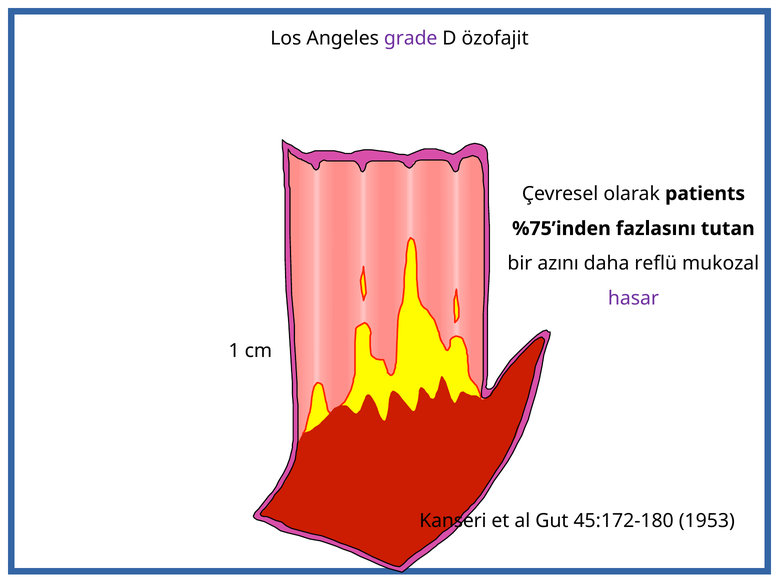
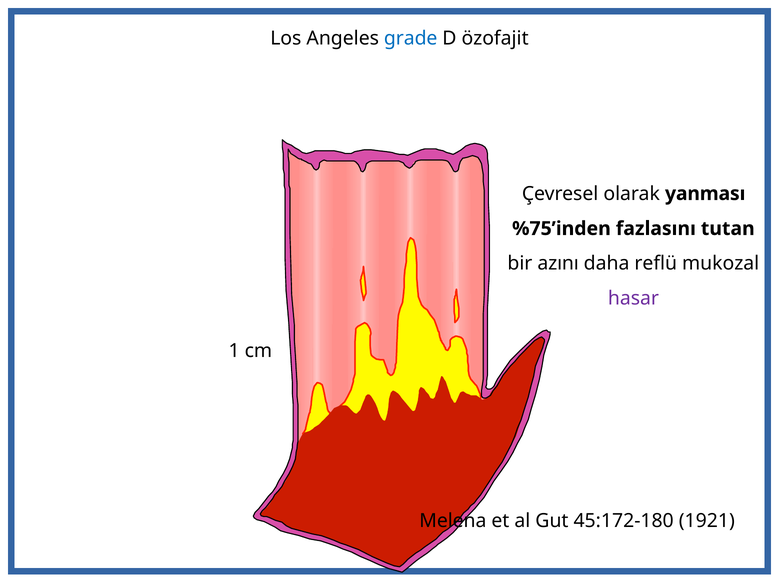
grade colour: purple -> blue (411, 38)
patients: patients -> yanması (705, 194)
Kanseri: Kanseri -> Melena (453, 521)
1953: 1953 -> 1921 (707, 521)
